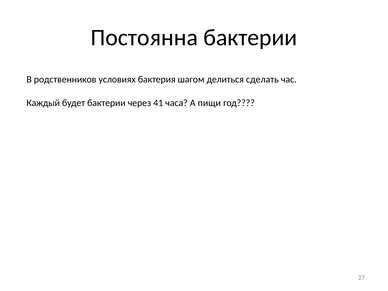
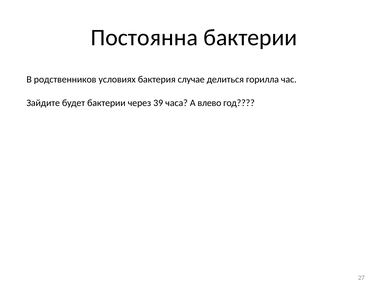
шагом: шагом -> случае (191, 80)
сделать: сделать -> горилла (262, 80)
Каждый: Каждый -> Зайдите (43, 103)
41: 41 -> 39 (158, 103)
пищи: пищи -> влево (209, 103)
